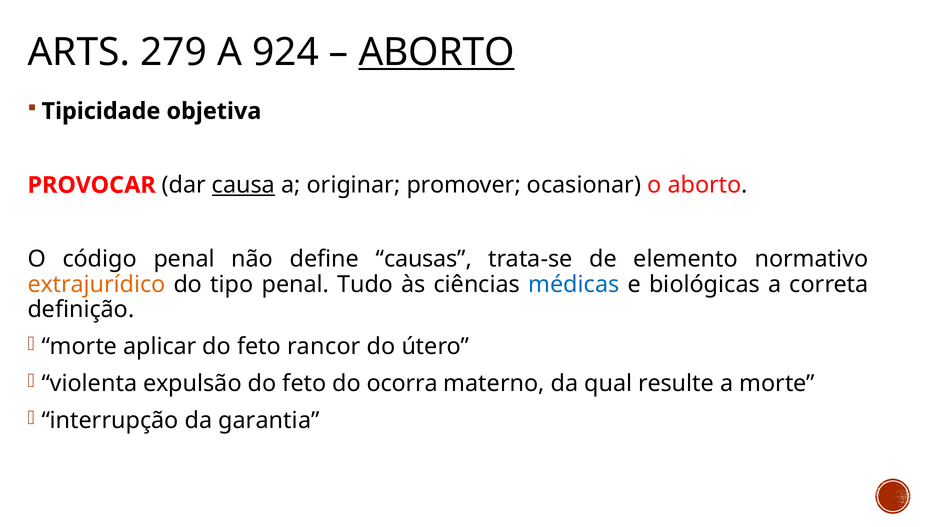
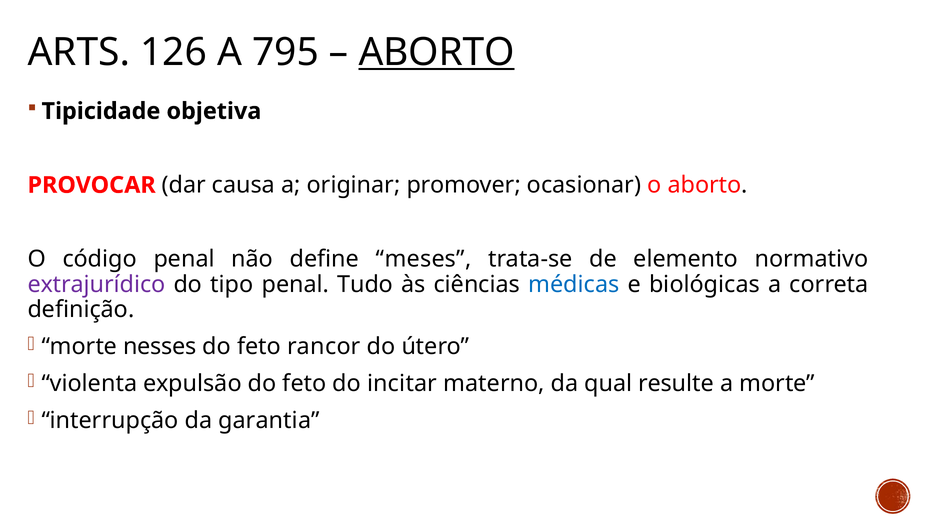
279: 279 -> 126 (174, 52)
924: 924 -> 795 (286, 52)
causa underline: present -> none (244, 185)
causas: causas -> meses (424, 259)
extrajurídico colour: orange -> purple (96, 284)
aplicar: aplicar -> nesses (160, 346)
ocorra: ocorra -> incitar (402, 383)
